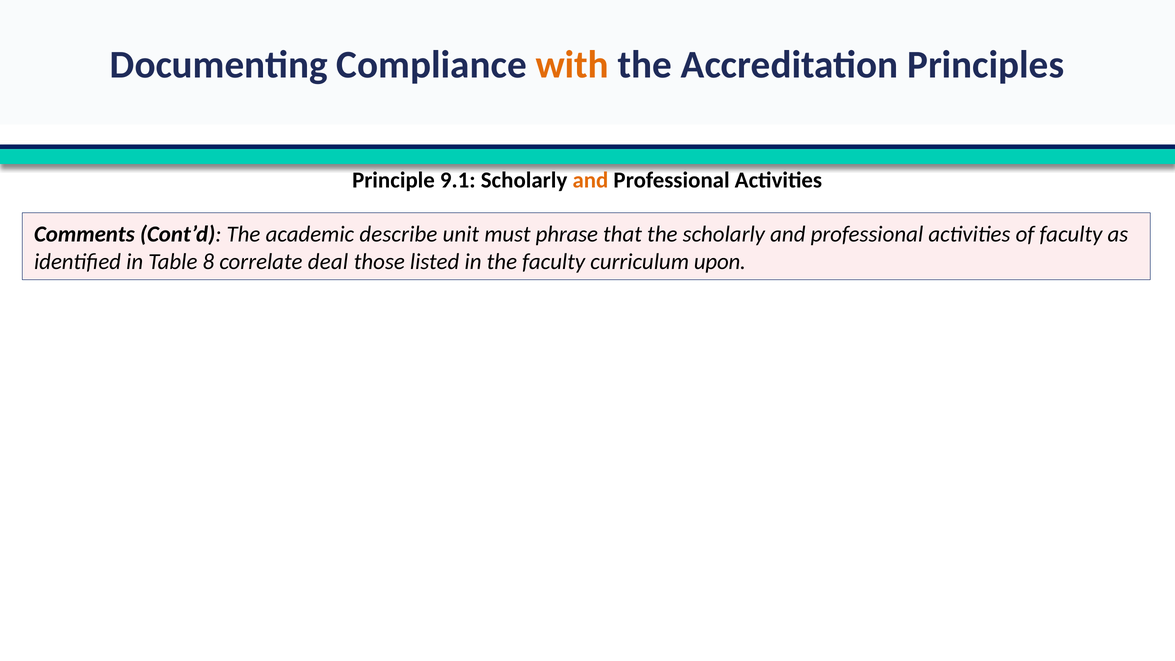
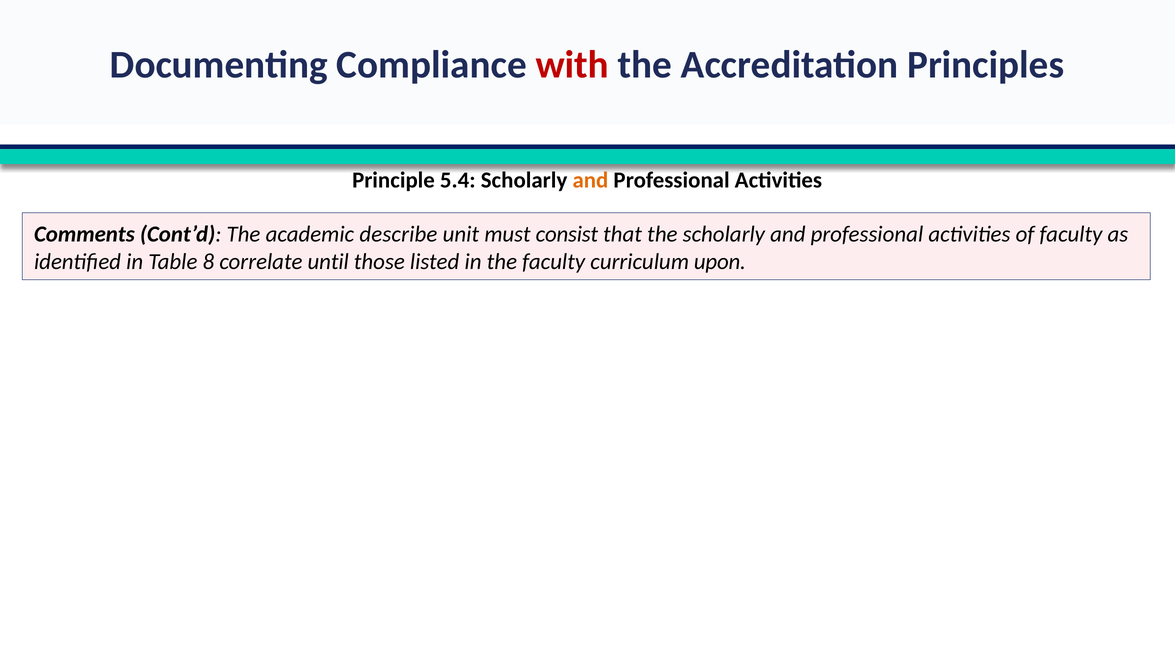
with colour: orange -> red (572, 65)
9.1: 9.1 -> 5.4 (458, 180)
phrase: phrase -> consist (567, 234)
deal: deal -> until (328, 262)
